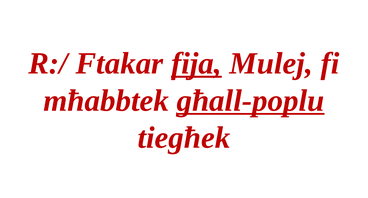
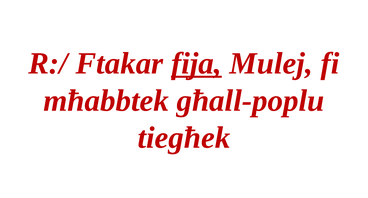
għall-poplu underline: present -> none (250, 101)
